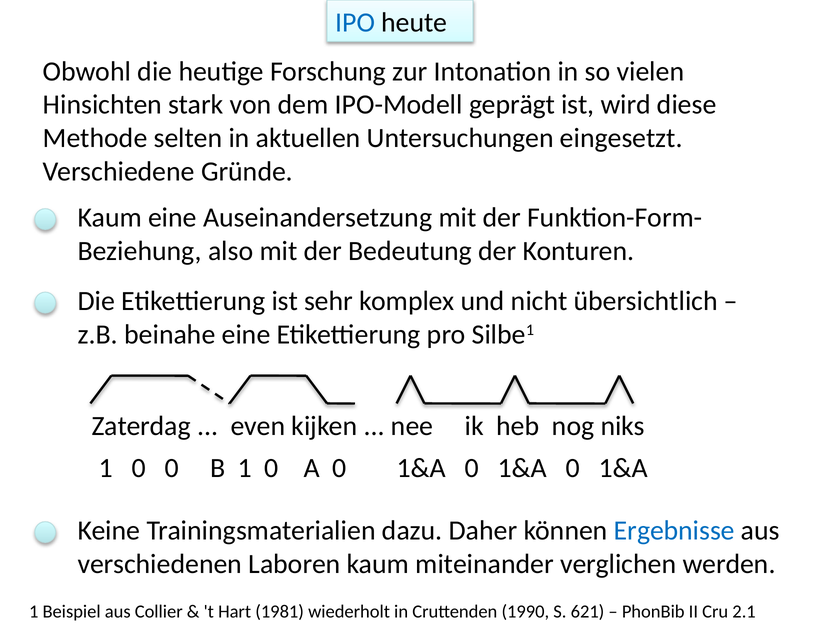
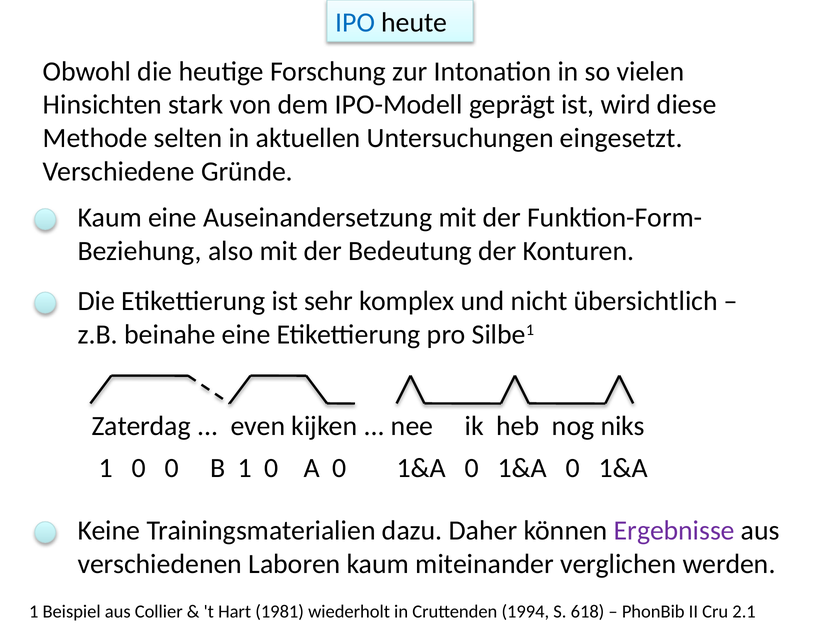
Ergebnisse colour: blue -> purple (674, 531)
1990: 1990 -> 1994 (525, 612)
621: 621 -> 618 (588, 612)
